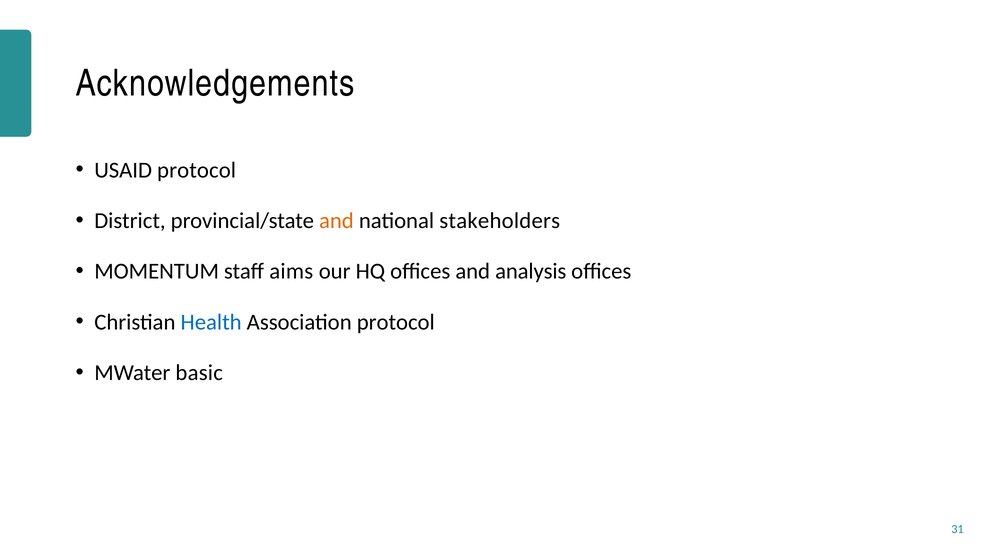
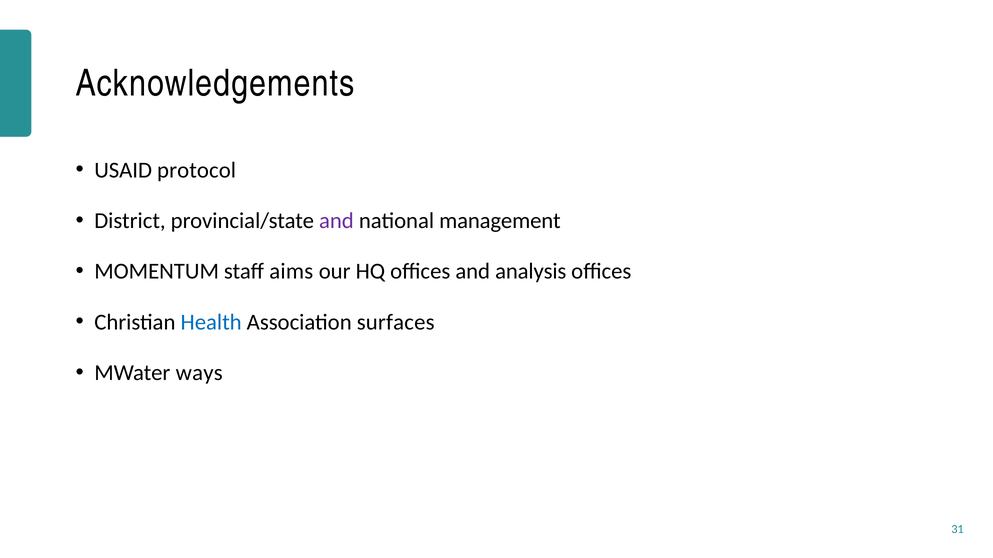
and colour: orange -> purple (336, 221)
stakeholders: stakeholders -> management (500, 221)
Association protocol: protocol -> surfaces (396, 322)
basic: basic -> ways (199, 373)
